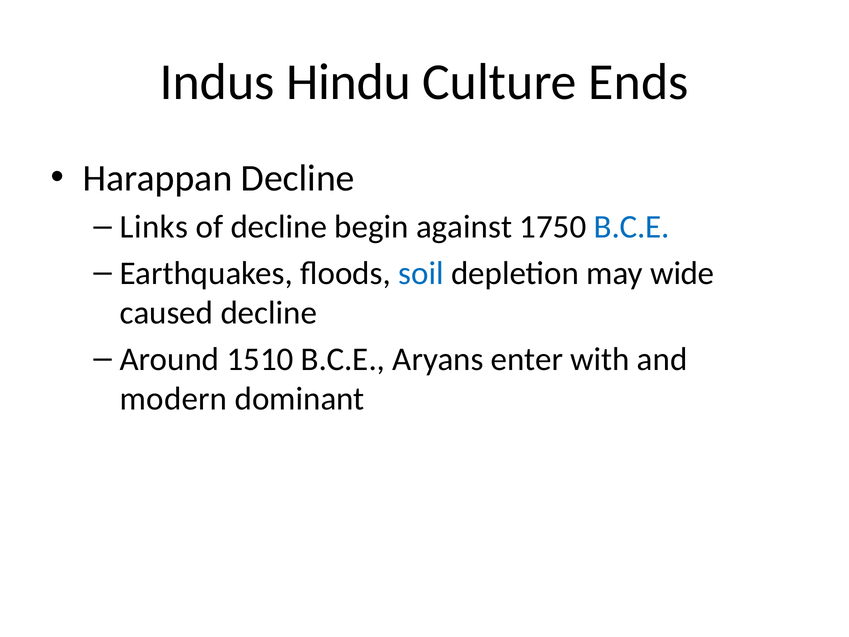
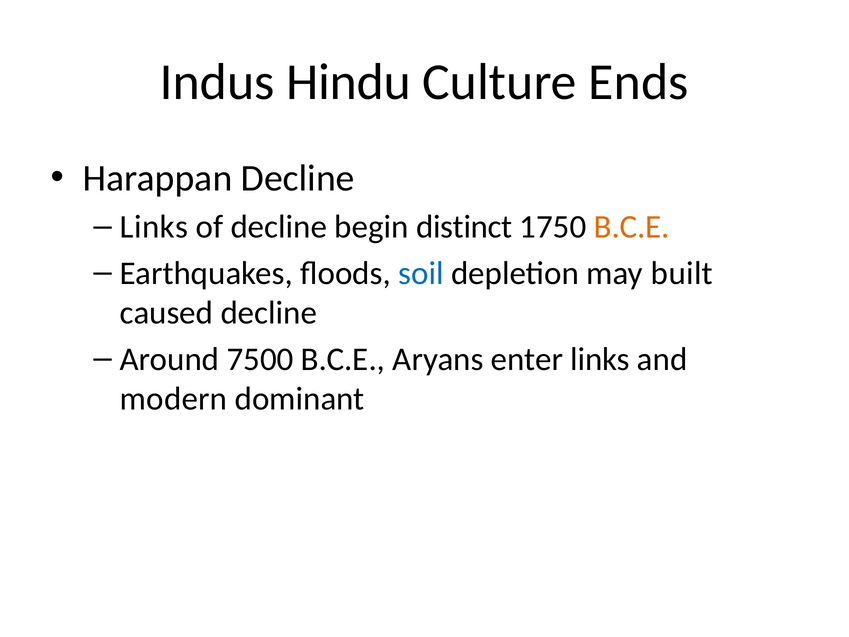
against: against -> distinct (464, 227)
B.C.E colour: blue -> orange (632, 227)
wide: wide -> built (682, 273)
1510: 1510 -> 7500 (260, 359)
enter with: with -> links (600, 359)
